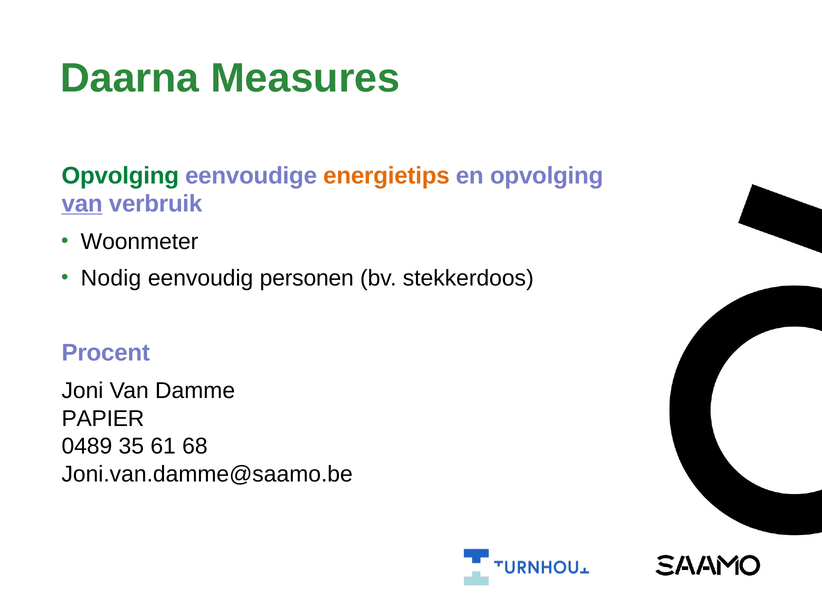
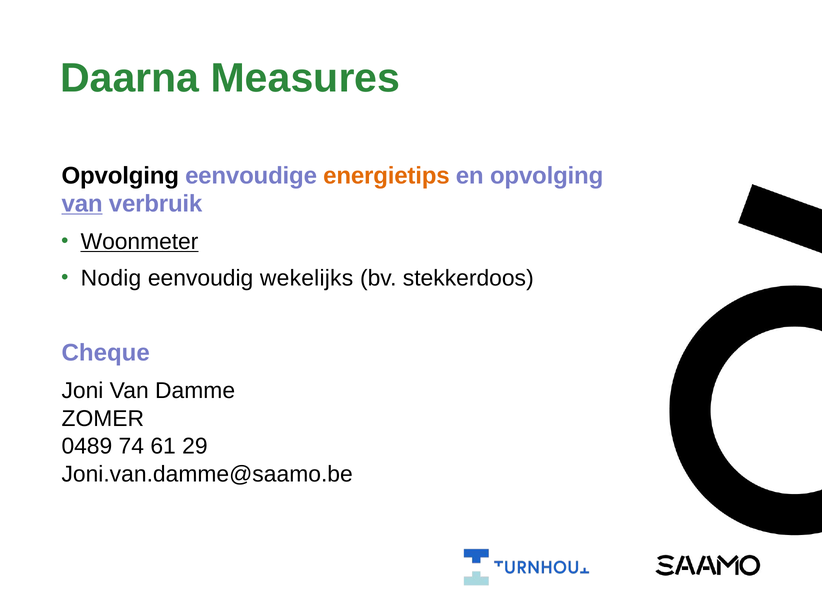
Opvolging colour: green -> black (120, 176)
Woonmeter underline: none -> present (140, 242)
personen: personen -> wekelijks (307, 279)
Procent: Procent -> Cheque (106, 353)
PAPIER: PAPIER -> ZOMER (103, 419)
35: 35 -> 74 (131, 447)
68: 68 -> 29 (195, 447)
